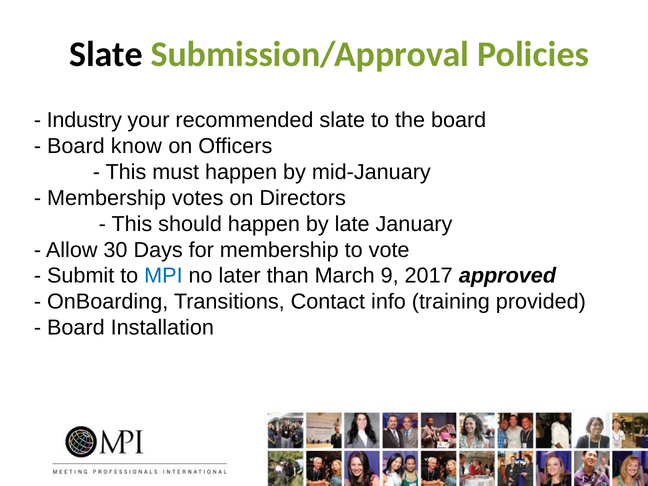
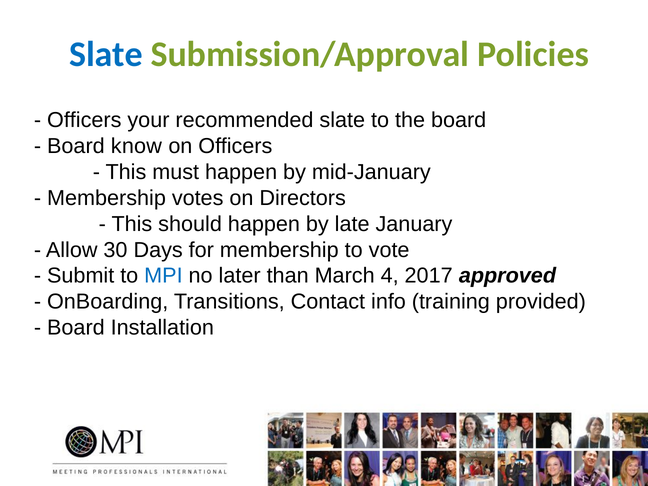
Slate colour: black -> blue (106, 54)
Industry: Industry -> Officers (84, 120)
9: 9 -> 4 (390, 276)
